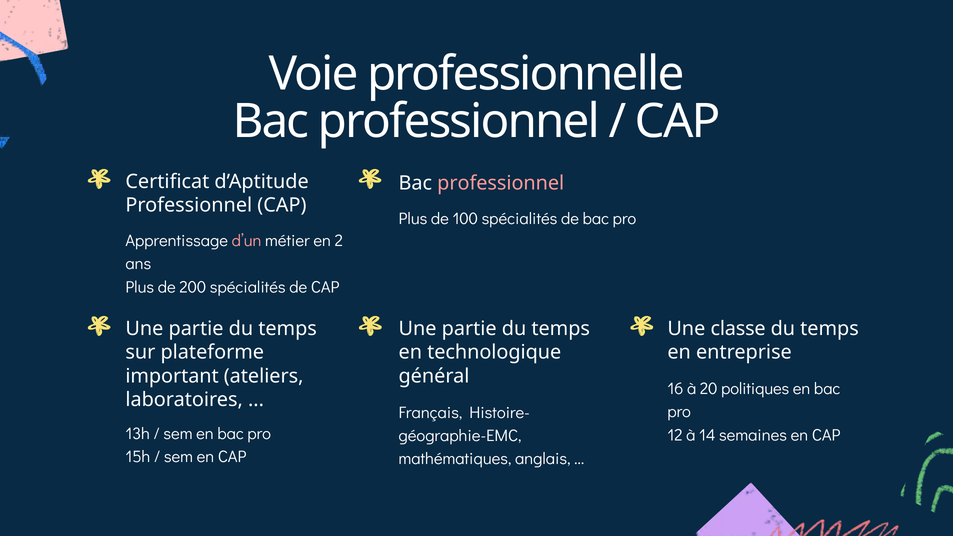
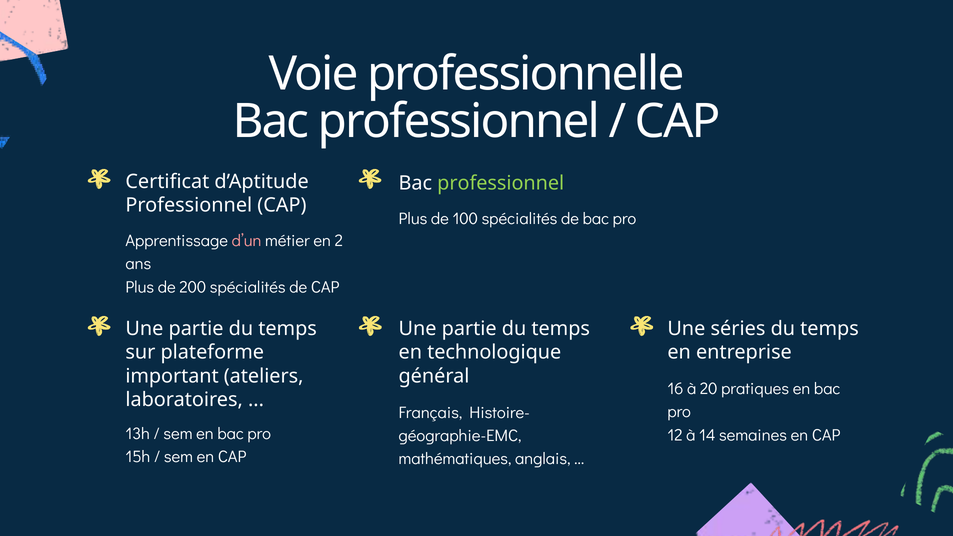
professionnel colour: pink -> light green (501, 183)
classe: classe -> séries (738, 329)
politiques: politiques -> pratiques (755, 389)
